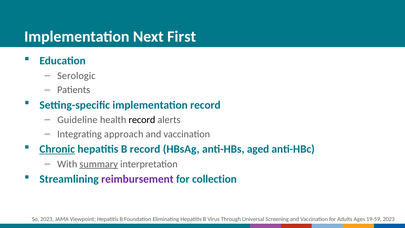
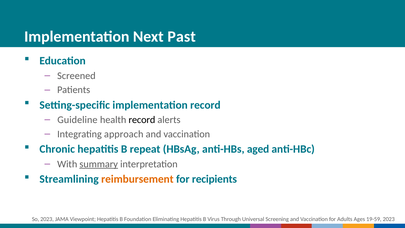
First: First -> Past (182, 37)
Serologic: Serologic -> Screened (76, 76)
Chronic underline: present -> none (57, 149)
B record: record -> repeat (145, 149)
reimbursement colour: purple -> orange (137, 179)
collection: collection -> recipients (214, 179)
